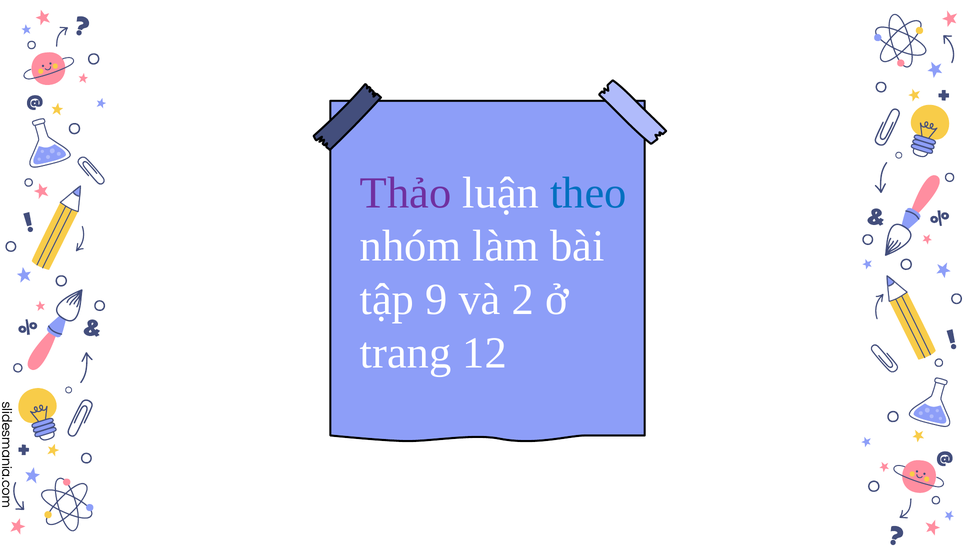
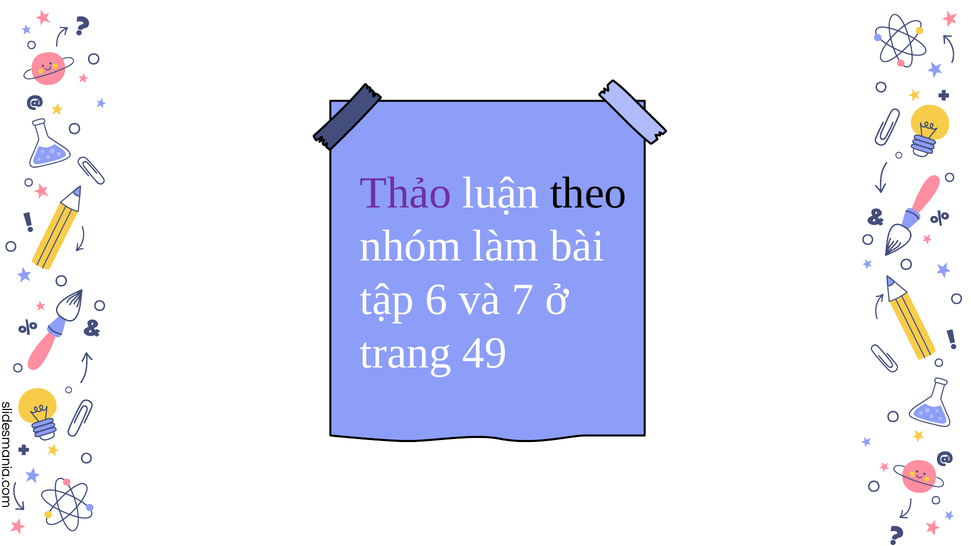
theo colour: blue -> black (588, 193)
9: 9 -> 6 (436, 300)
2: 2 -> 7 (523, 300)
12: 12 -> 49 (485, 353)
